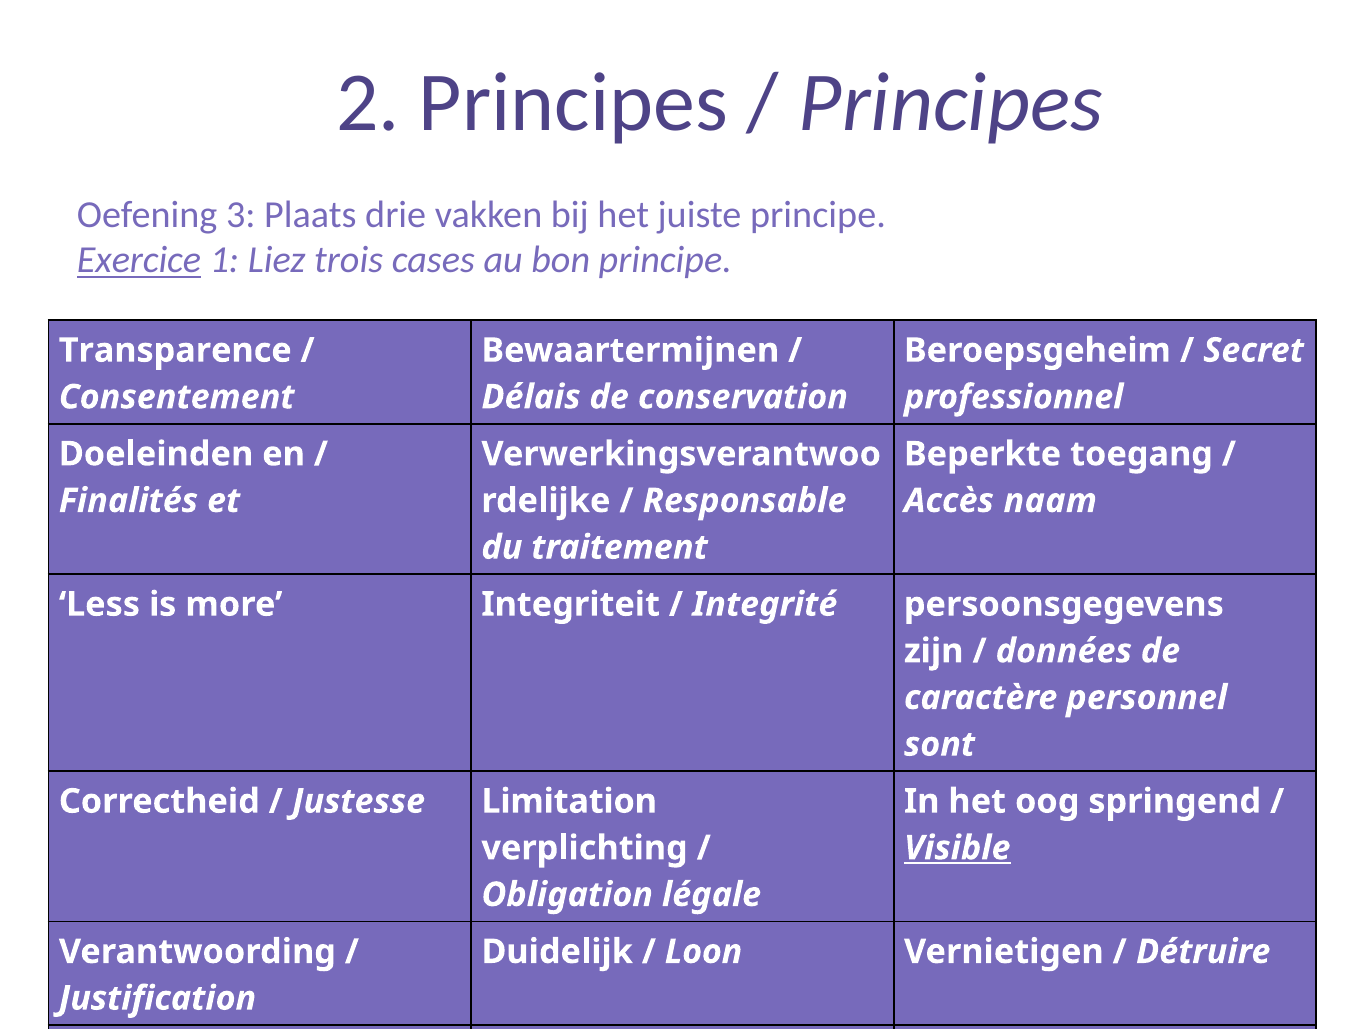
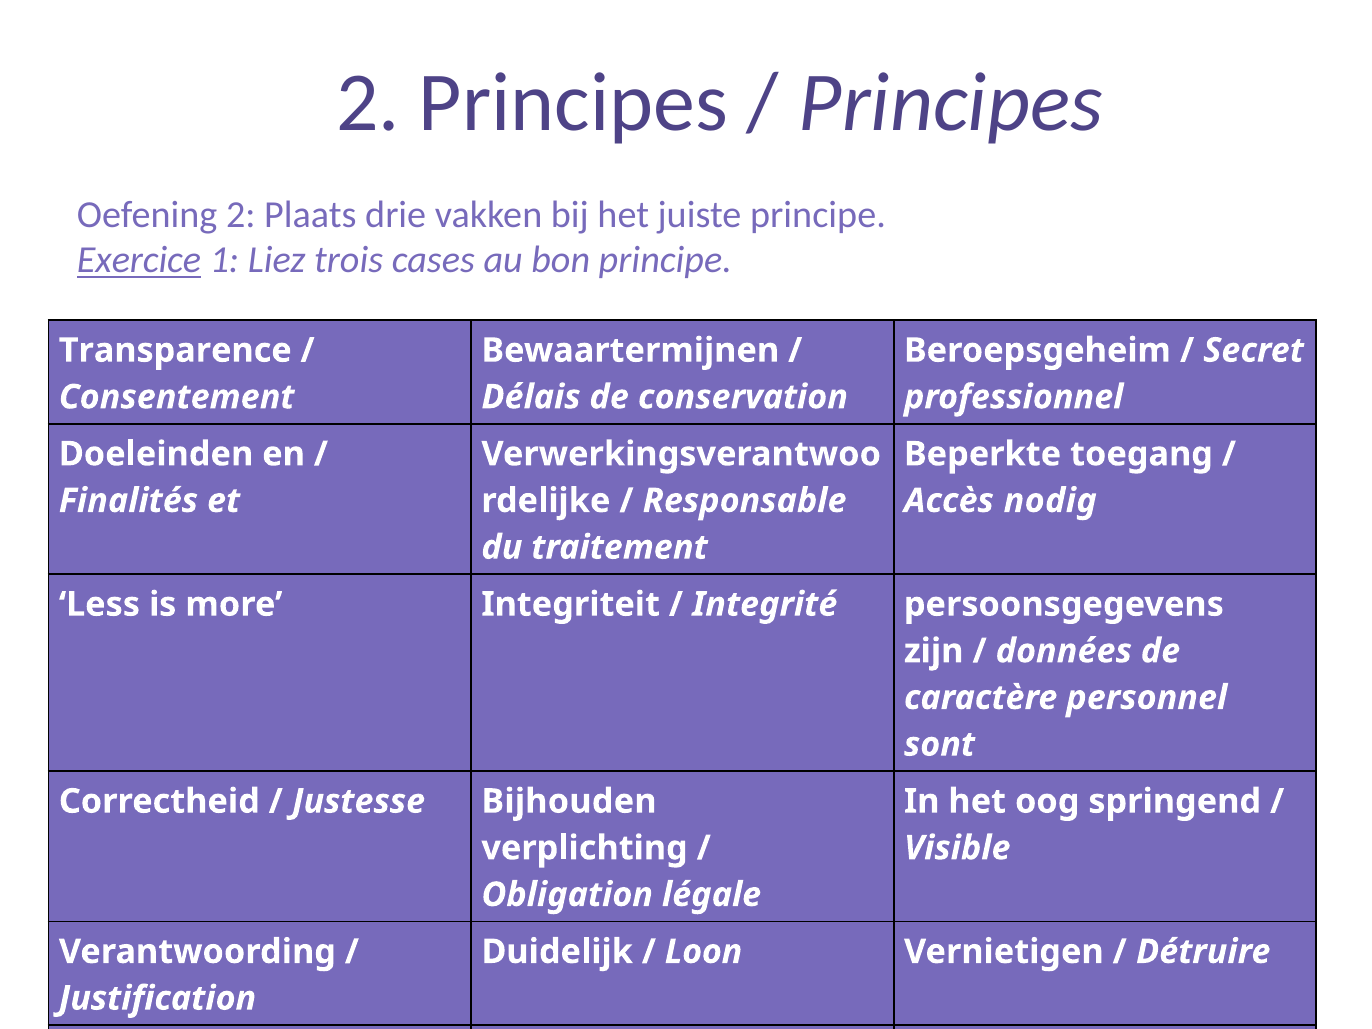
Oefening 3: 3 -> 2 (241, 214)
Accès naam: naam -> nodig (1050, 501)
Justesse Limitation: Limitation -> Bijhouden (569, 801)
Visible underline: present -> none (957, 848)
